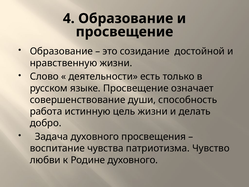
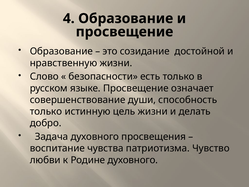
деятельности: деятельности -> безопасности (103, 76)
работа: работа -> только (46, 111)
